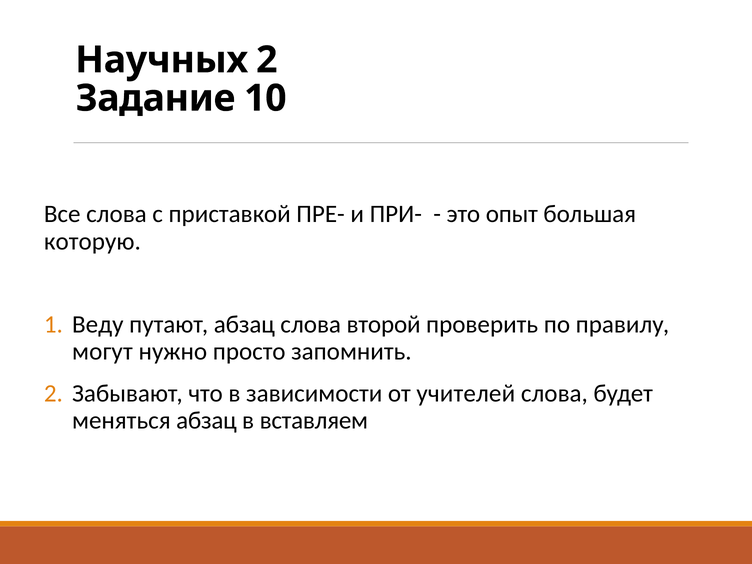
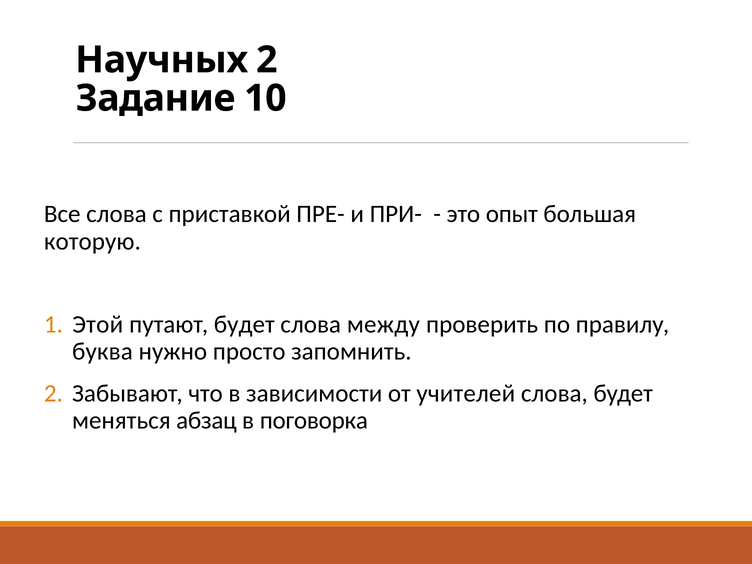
Веду: Веду -> Этой (98, 325)
путают абзац: абзац -> будет (244, 325)
второй: второй -> между (383, 325)
могут: могут -> буква (102, 352)
вставляем: вставляем -> поговорка (314, 420)
